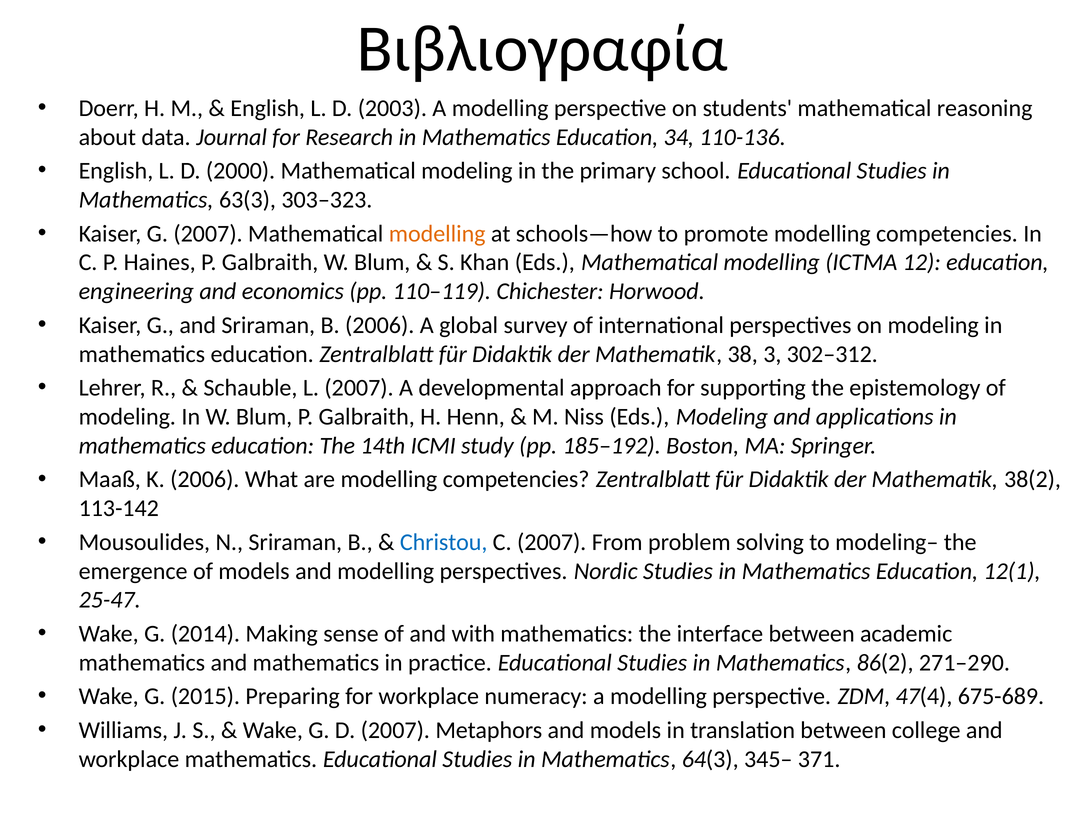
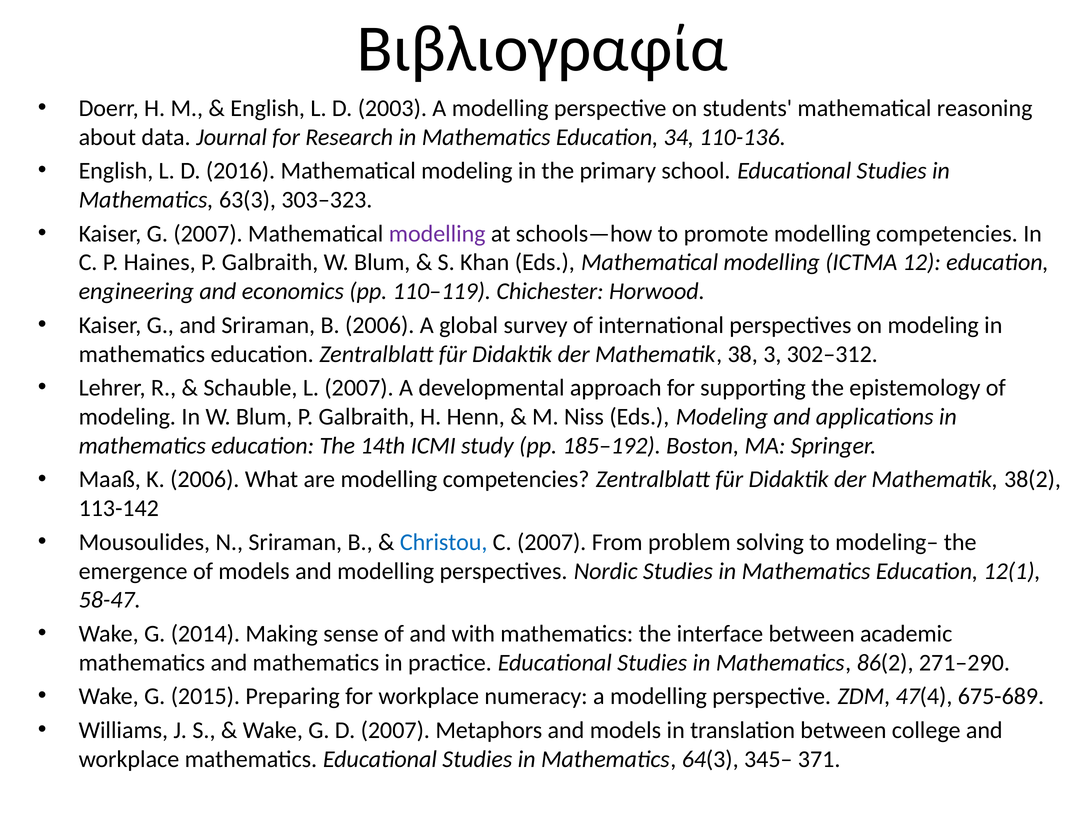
2000: 2000 -> 2016 (241, 171)
modelling colour: orange -> purple (437, 233)
25-47: 25-47 -> 58-47 (110, 600)
